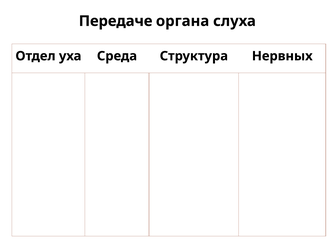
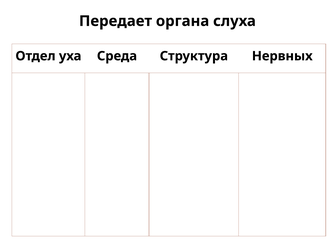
Передаче: Передаче -> Передает (115, 21)
